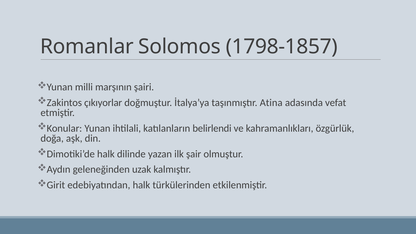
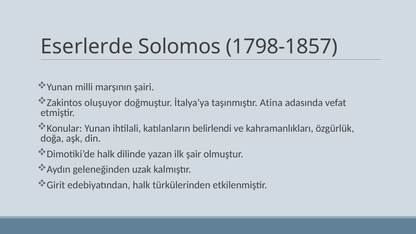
Romanlar: Romanlar -> Eserlerde (87, 47)
çıkıyorlar: çıkıyorlar -> oluşuyor (103, 103)
